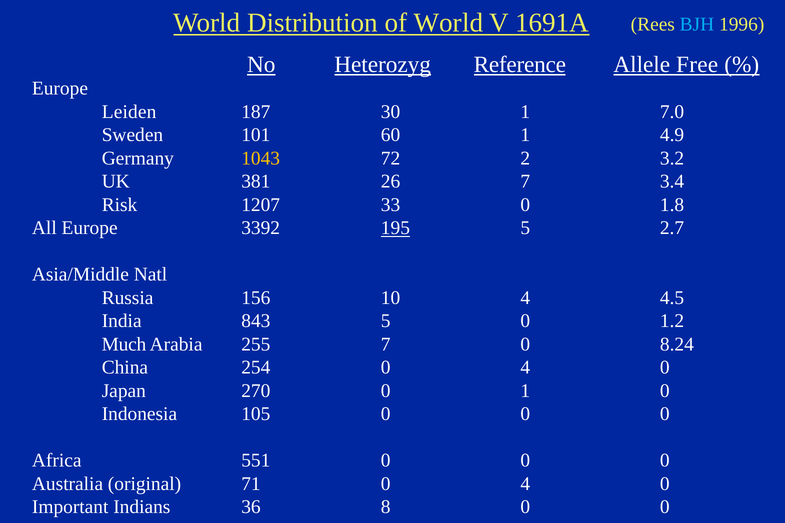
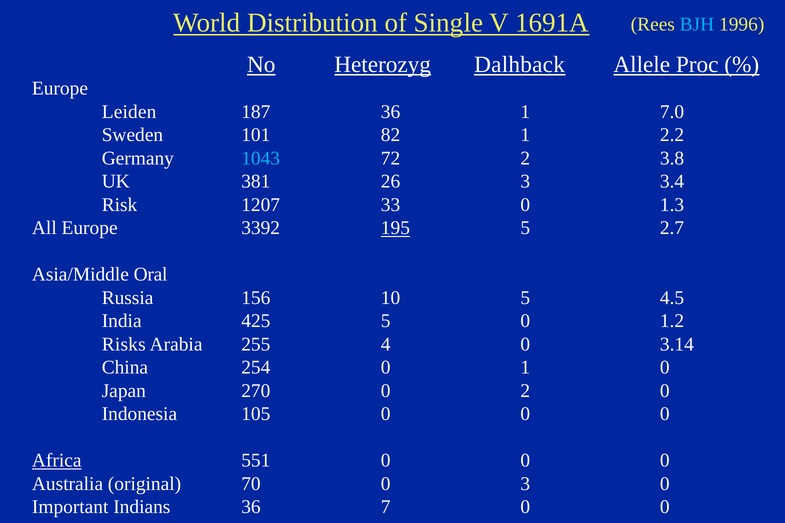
of World: World -> Single (448, 23)
Reference: Reference -> Dalhback (520, 64)
Free: Free -> Proc (697, 64)
187 30: 30 -> 36 (391, 112)
60: 60 -> 82 (391, 135)
4.9: 4.9 -> 2.2 (672, 135)
1043 colour: yellow -> light blue (261, 158)
3.2: 3.2 -> 3.8 (672, 158)
26 7: 7 -> 3 (525, 182)
1.8: 1.8 -> 1.3 (672, 205)
Natl: Natl -> Oral (151, 275)
10 4: 4 -> 5 (525, 298)
843: 843 -> 425 (256, 321)
Much: Much -> Risks (124, 345)
255 7: 7 -> 4 (386, 345)
8.24: 8.24 -> 3.14 (677, 345)
254 0 4: 4 -> 1 (525, 368)
0 1: 1 -> 2 (525, 391)
Africa underline: none -> present (57, 461)
71: 71 -> 70 (251, 484)
4: 4 -> 3 (525, 484)
8: 8 -> 7 (386, 507)
